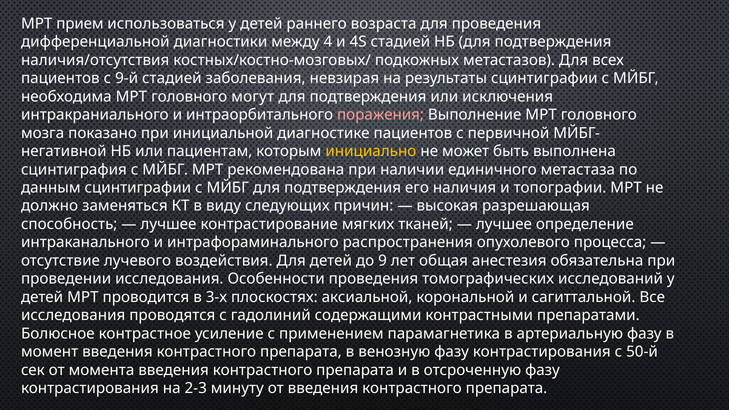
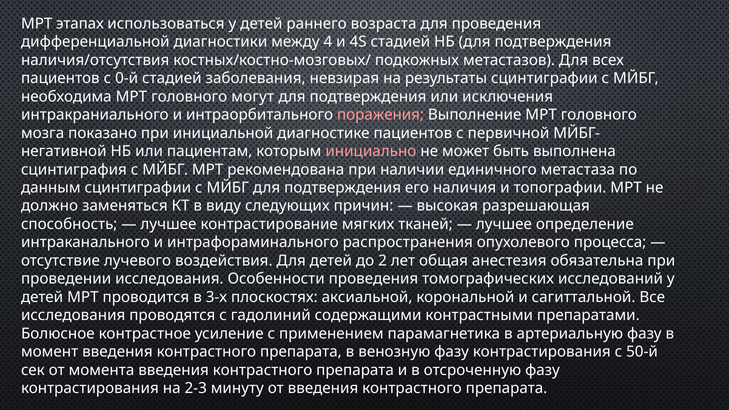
прием: прием -> этапах (80, 24)
9-й: 9-й -> 0-й (127, 78)
инициально colour: yellow -> pink (371, 151)
9: 9 -> 2 (383, 261)
